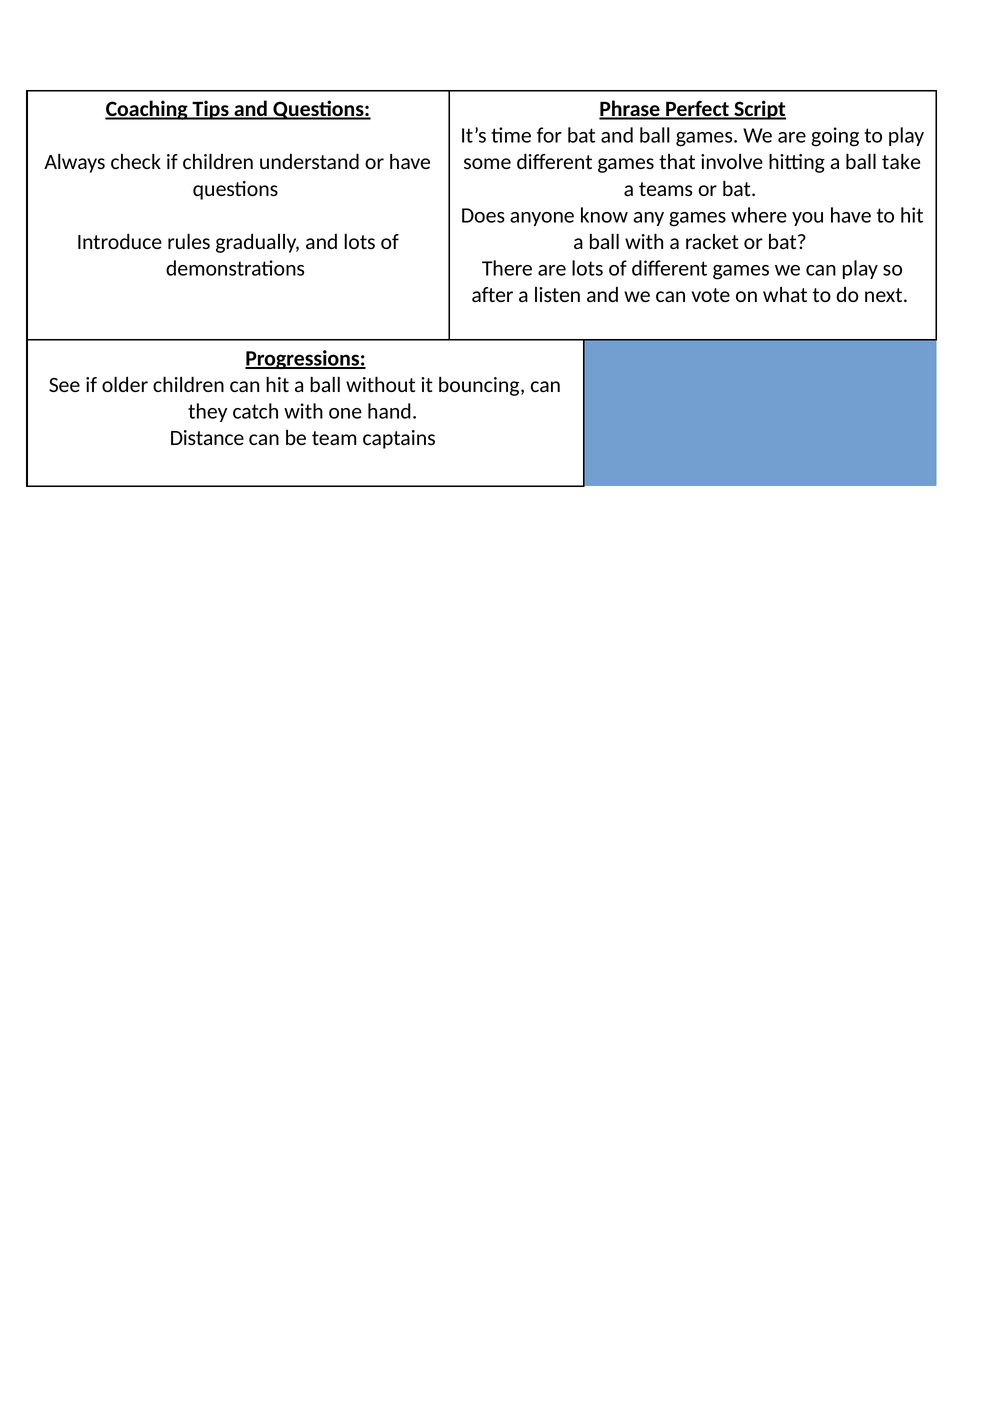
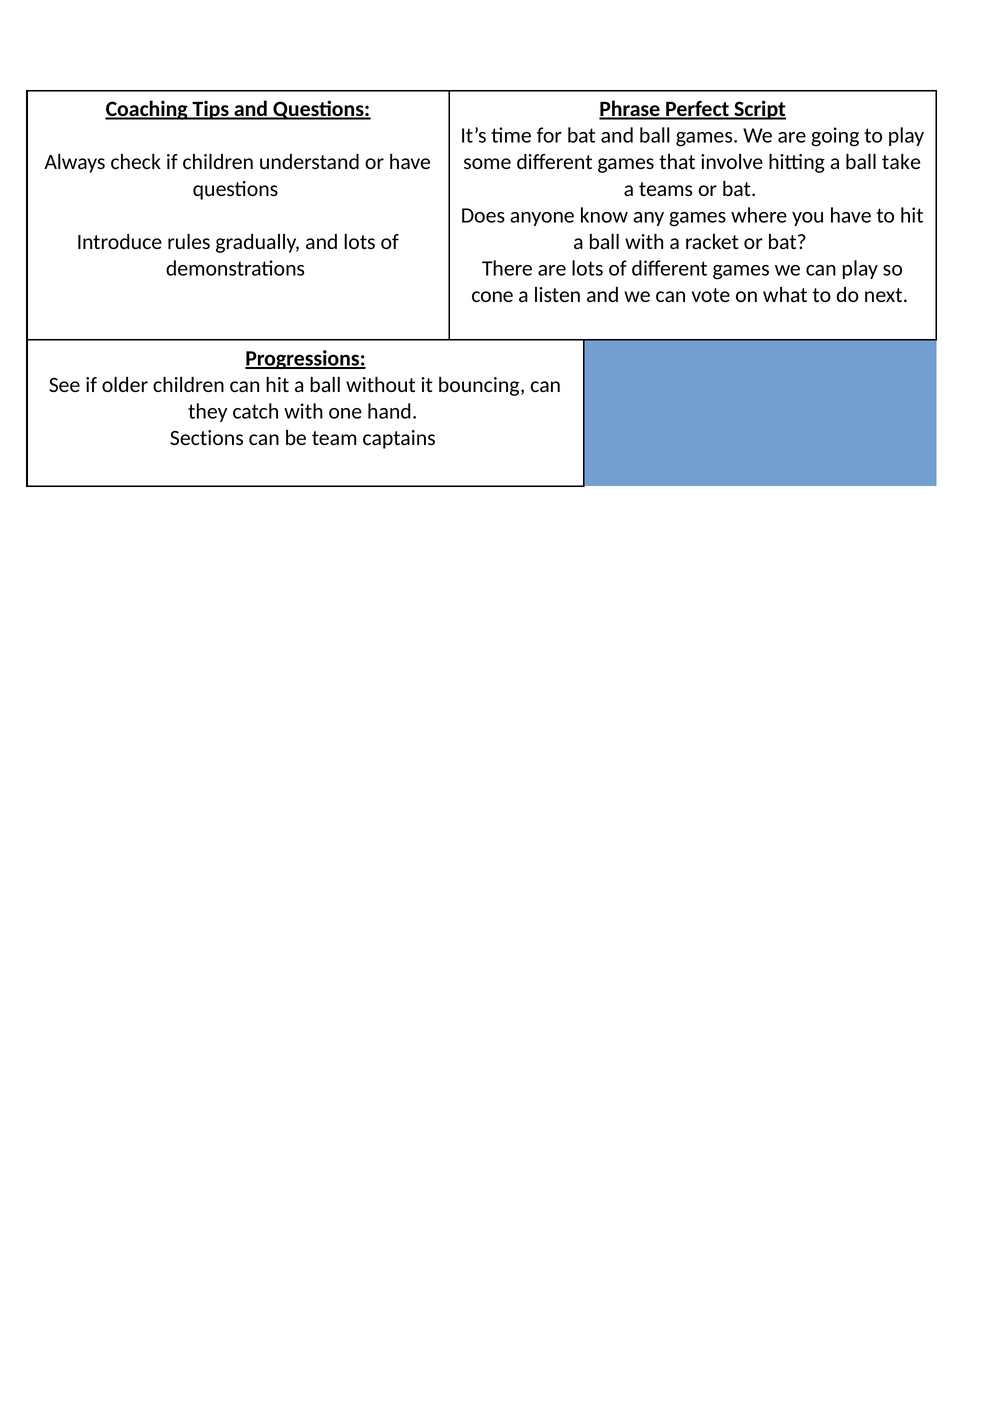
after: after -> cone (492, 295)
Distance: Distance -> Sections (207, 438)
